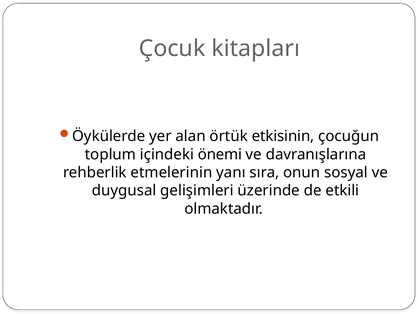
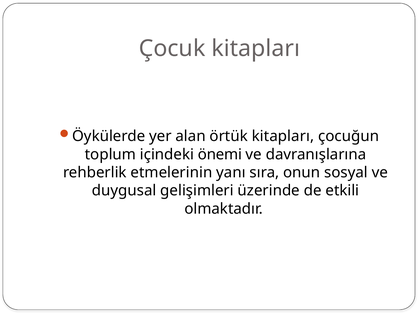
örtük etkisinin: etkisinin -> kitapları (283, 136)
